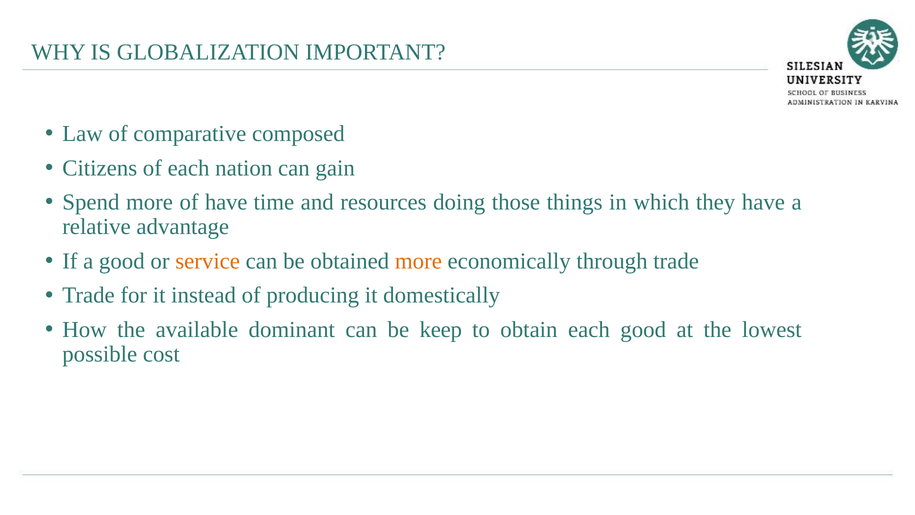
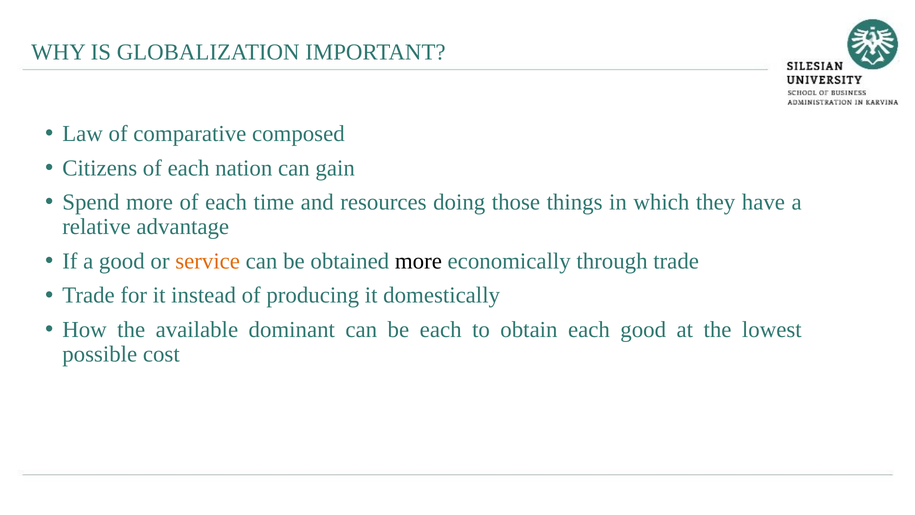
more of have: have -> each (226, 202)
more colour: orange -> black (418, 261)
be keep: keep -> each (441, 329)
